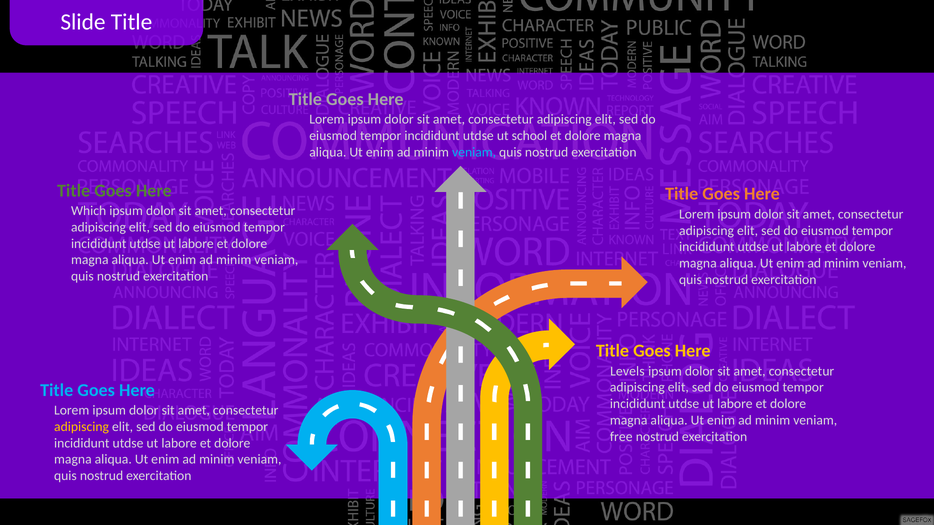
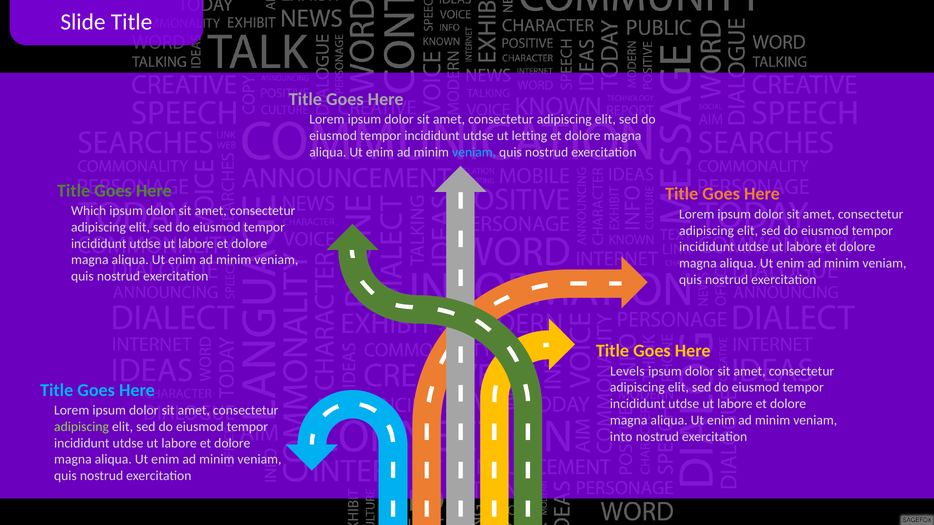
school: school -> letting (529, 136)
adipiscing colour: yellow -> light green (82, 427)
free: free -> into (621, 437)
